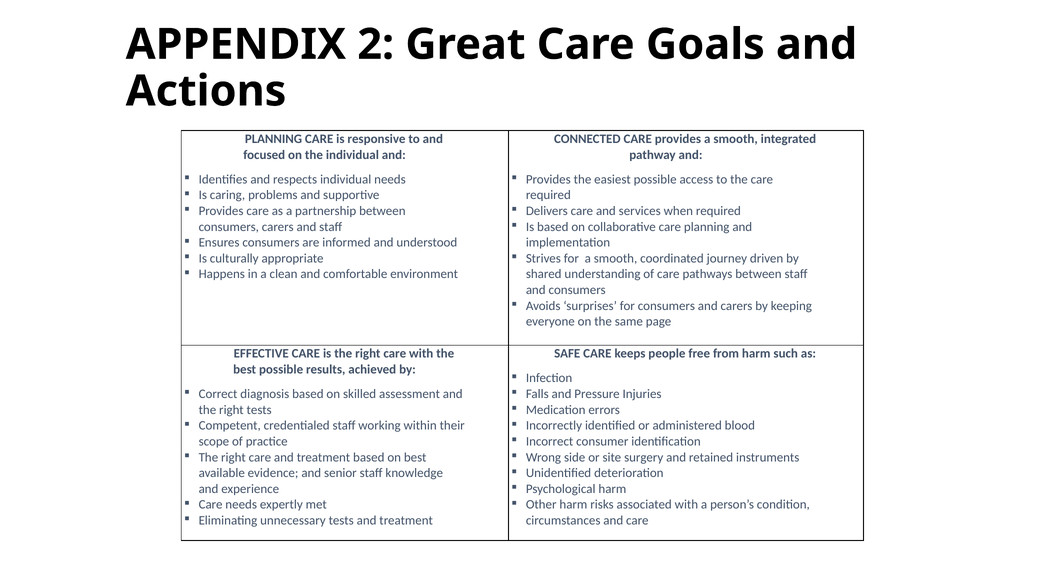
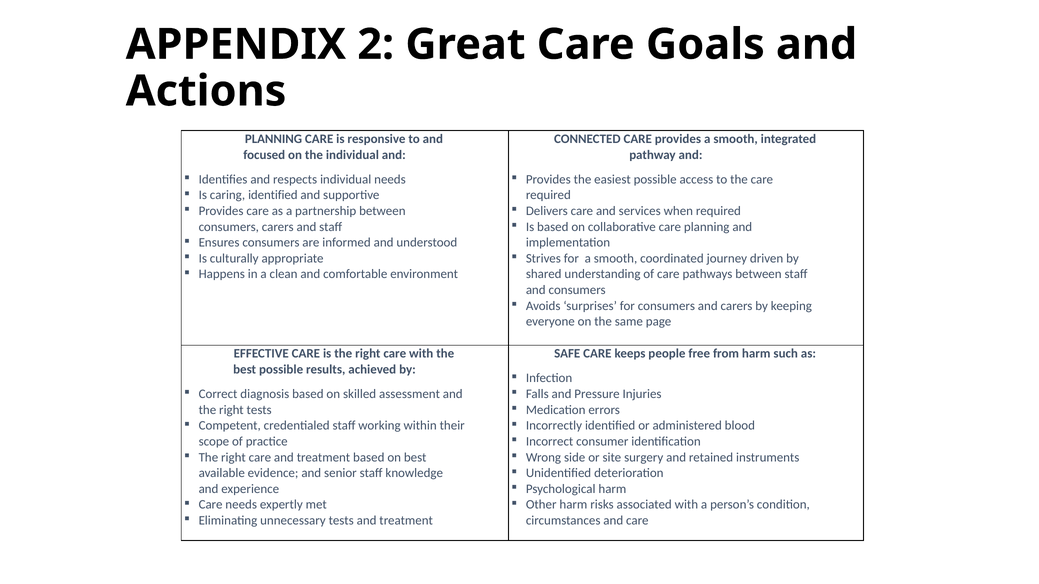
caring problems: problems -> identified (273, 195)
